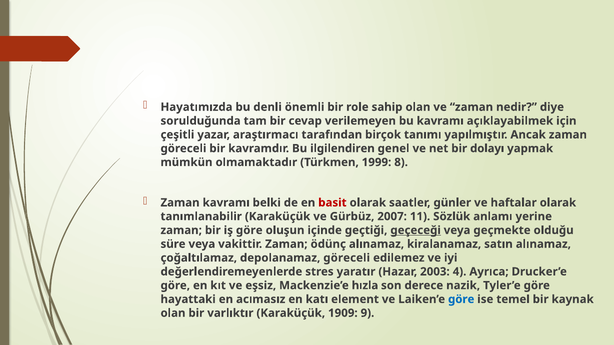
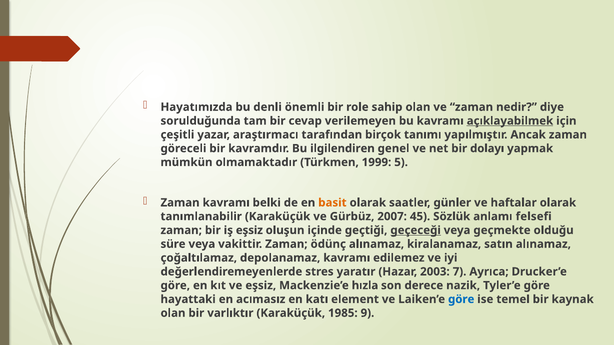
açıklayabilmek underline: none -> present (510, 121)
8: 8 -> 5 (401, 162)
basit colour: red -> orange (332, 203)
11: 11 -> 45 (420, 217)
yerine: yerine -> felsefi (534, 217)
iş göre: göre -> eşsiz (249, 230)
depolanamaz göreceli: göreceli -> kavramı (347, 258)
4: 4 -> 7 (460, 272)
1909: 1909 -> 1985 (343, 313)
